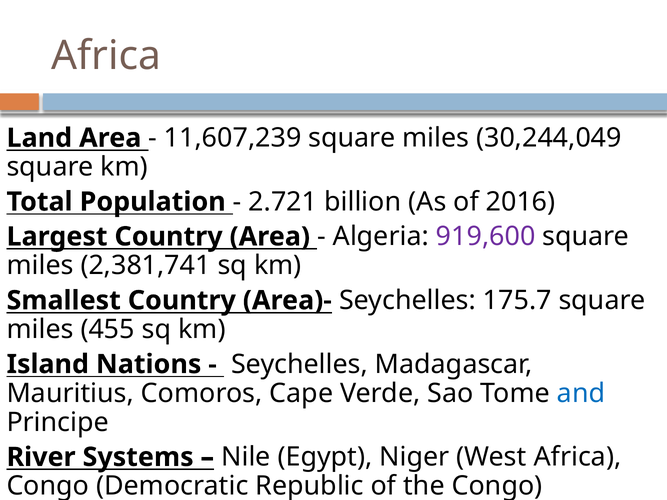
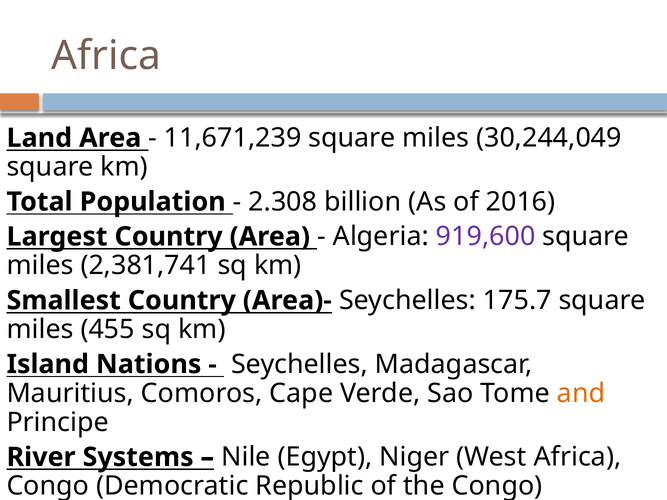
11,607,239: 11,607,239 -> 11,671,239 (233, 138)
2.721: 2.721 -> 2.308 (283, 202)
and colour: blue -> orange (581, 393)
